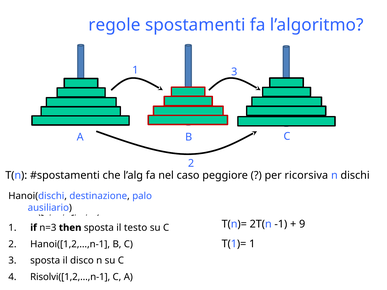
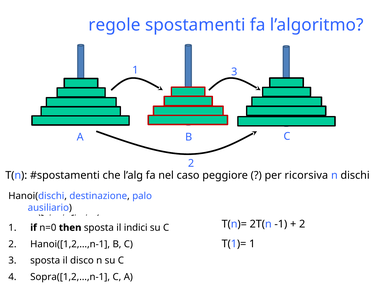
9: 9 -> 2 (302, 224)
n=3: n=3 -> n=0 (48, 228)
testo: testo -> indici (136, 228)
Risolvi([1,2,…,n-1: Risolvi([1,2,…,n-1 -> Sopra([1,2,…,n-1 (70, 277)
